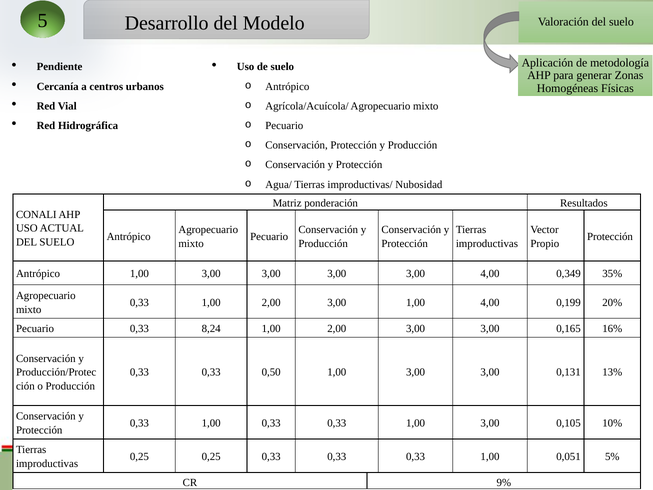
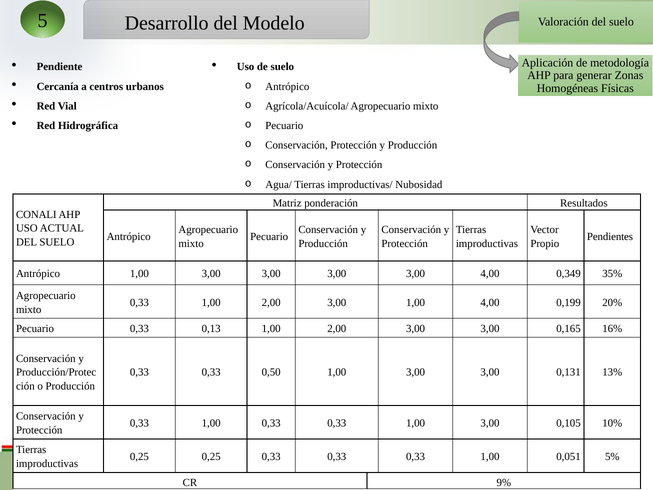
Protección: Protección -> Pendientes (610, 236)
8,24: 8,24 -> 0,13 (211, 329)
